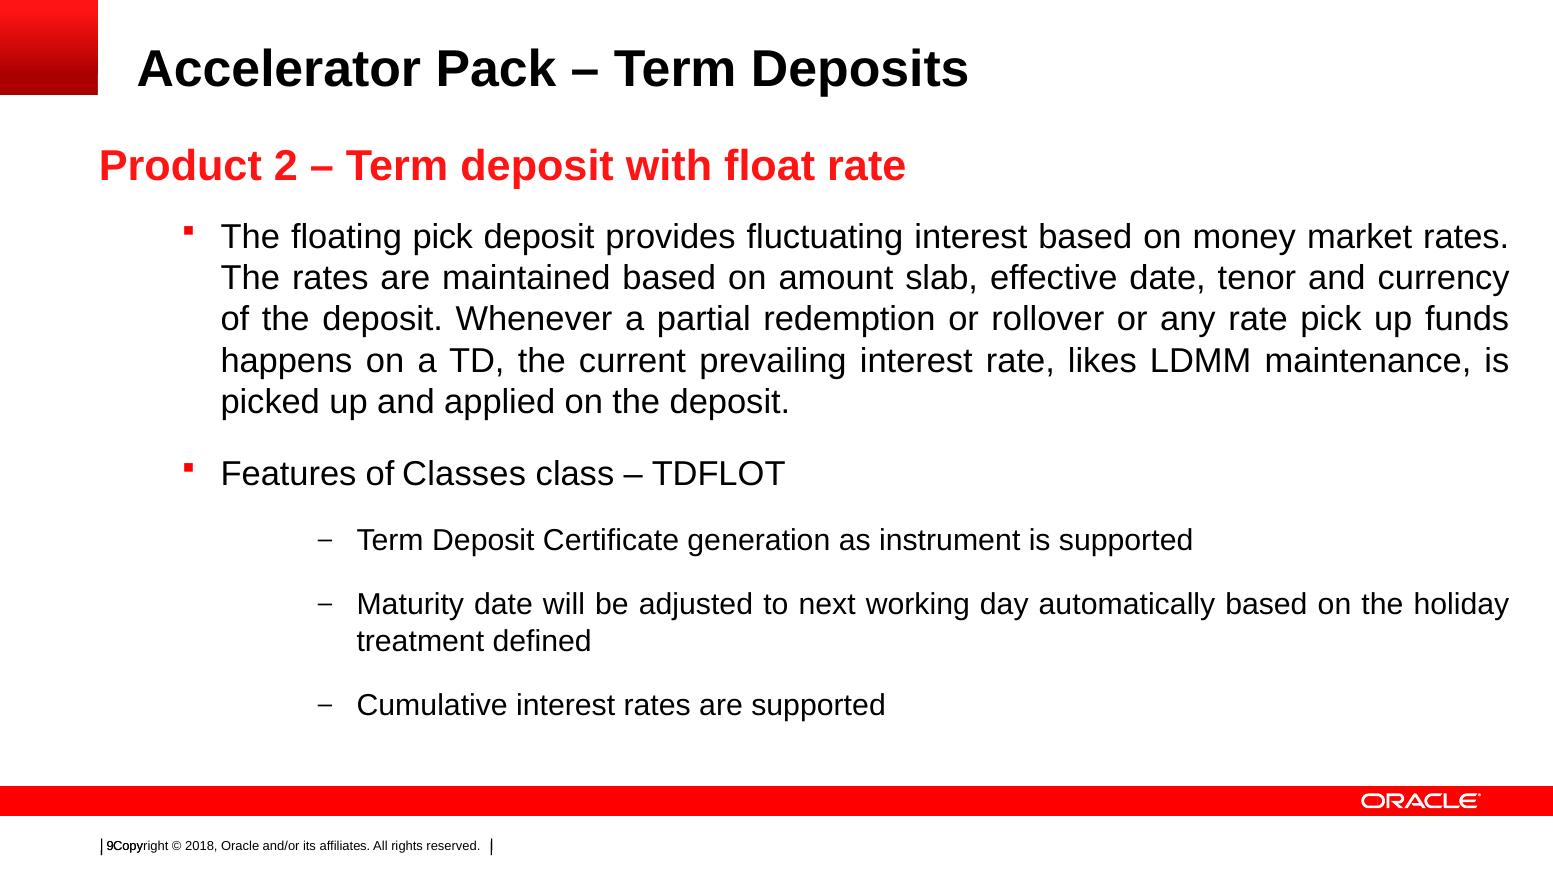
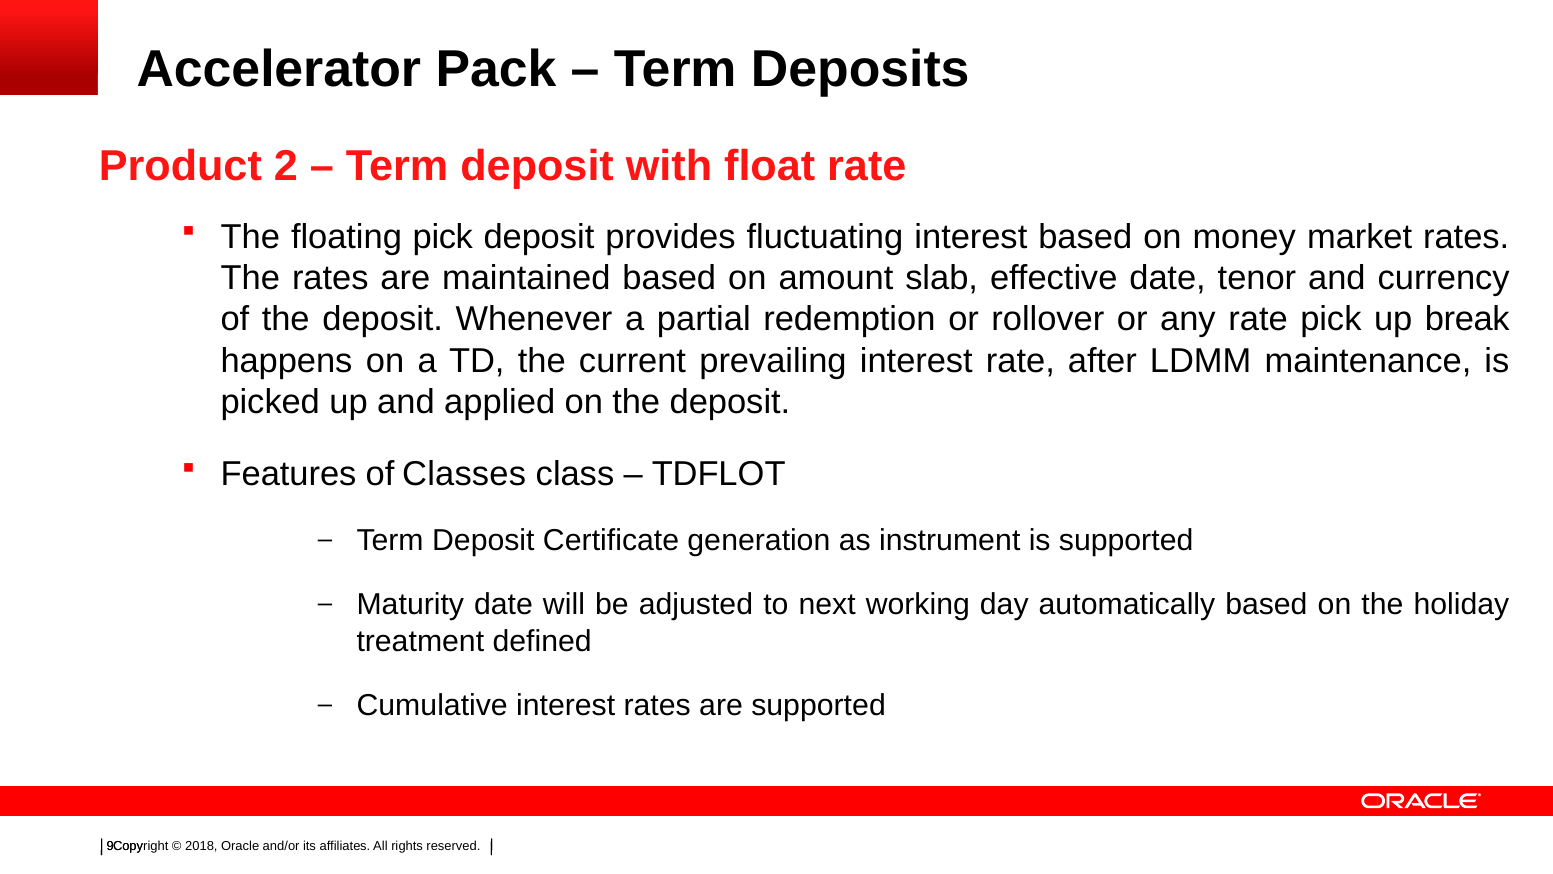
funds: funds -> break (1467, 319)
likes: likes -> after (1102, 361)
